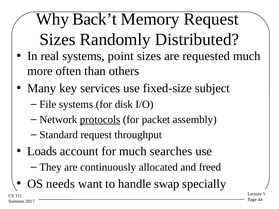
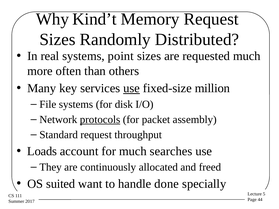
Back’t: Back’t -> Kind’t (94, 19)
use underline: none -> present (132, 88)
subject: subject -> million (212, 88)
needs: needs -> suited (61, 184)
swap: swap -> done (167, 184)
